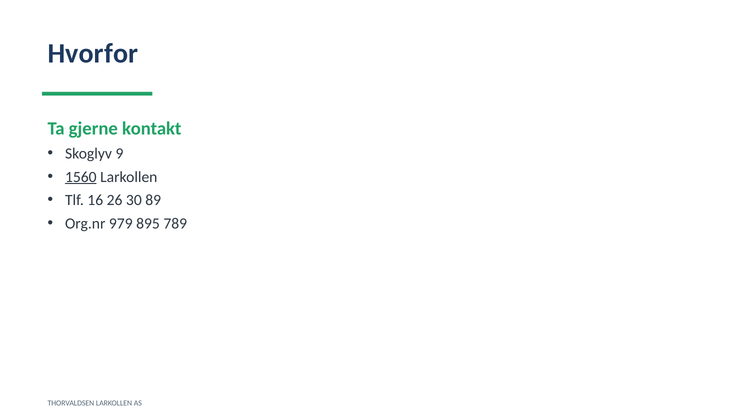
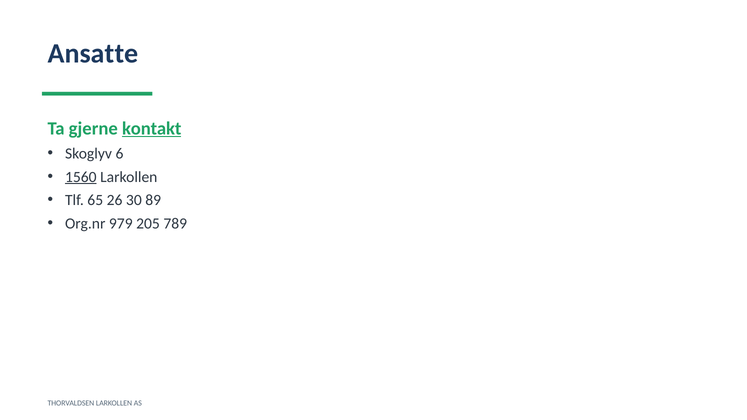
Hvorfor: Hvorfor -> Ansatte (93, 53)
kontakt underline: none -> present (152, 129)
9: 9 -> 6 (119, 154)
16: 16 -> 65 (95, 200)
895: 895 -> 205 (148, 224)
